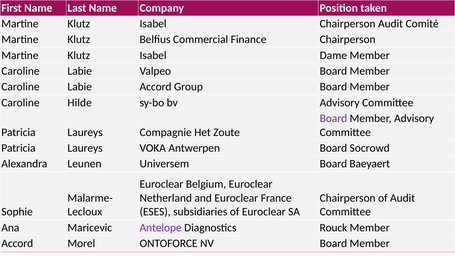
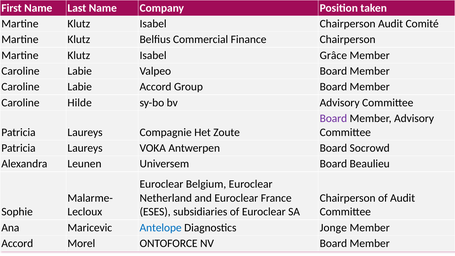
Dame: Dame -> Grâce (333, 55)
Baeyaert: Baeyaert -> Beaulieu (370, 164)
Antelope colour: purple -> blue (161, 228)
Rouck: Rouck -> Jonge (333, 228)
